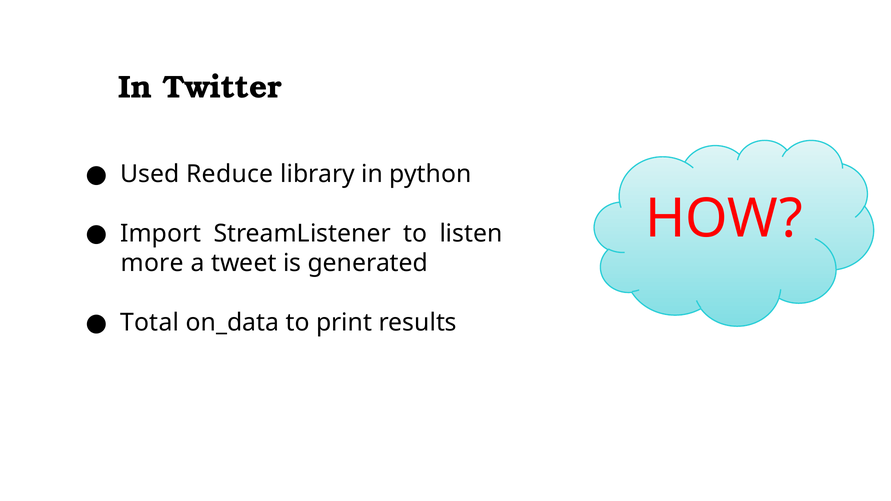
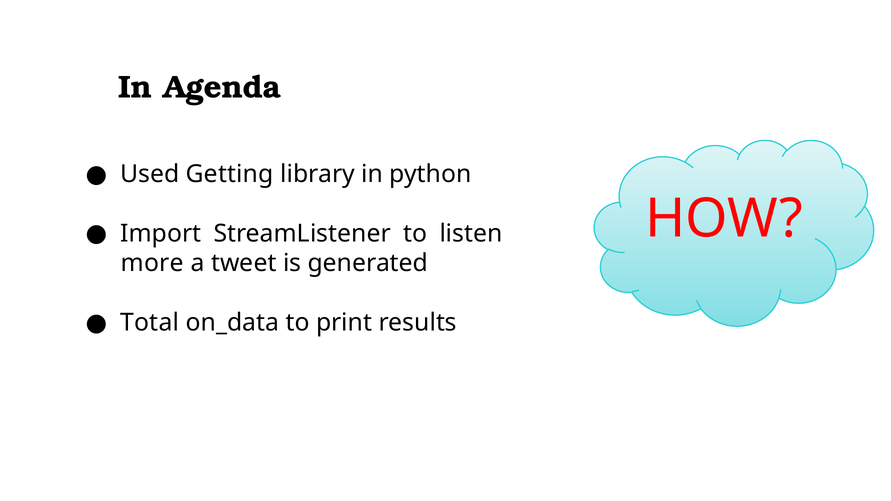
Twitter: Twitter -> Agenda (222, 88)
Reduce: Reduce -> Getting (230, 174)
